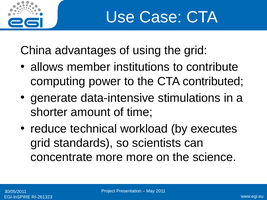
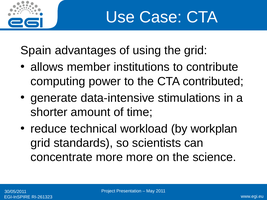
China: China -> Spain (36, 51)
executes: executes -> workplan (214, 129)
